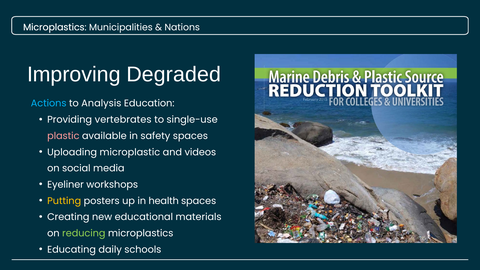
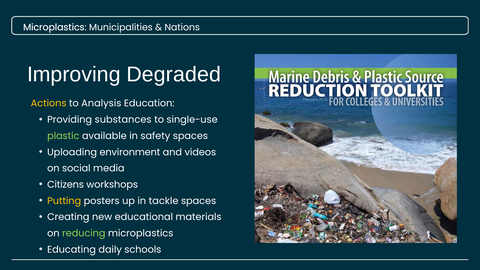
Actions colour: light blue -> yellow (49, 103)
vertebrates: vertebrates -> substances (123, 120)
plastic colour: pink -> light green (63, 136)
microplastic: microplastic -> environment (130, 152)
Eyeliner: Eyeliner -> Citizens (66, 185)
health: health -> tackle (164, 201)
